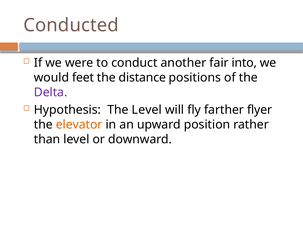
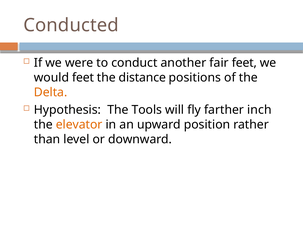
fair into: into -> feet (244, 63)
Delta colour: purple -> orange (51, 92)
The Level: Level -> Tools (147, 110)
flyer: flyer -> inch (259, 110)
